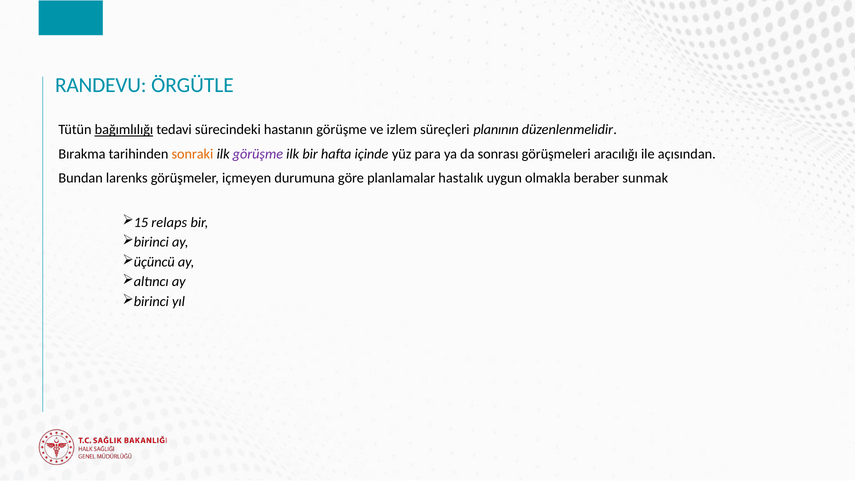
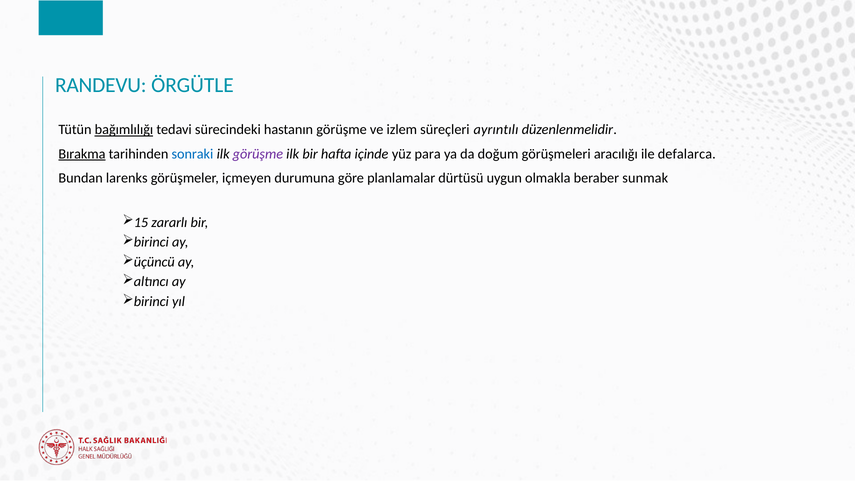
planının: planının -> ayrıntılı (496, 130)
Bırakma underline: none -> present (82, 154)
sonraki colour: orange -> blue (192, 154)
sonrası: sonrası -> doğum (498, 154)
açısından: açısından -> defalarca (687, 154)
hastalık: hastalık -> dürtüsü (461, 178)
relaps: relaps -> zararlı (169, 222)
